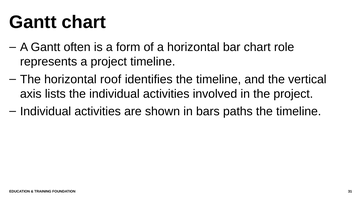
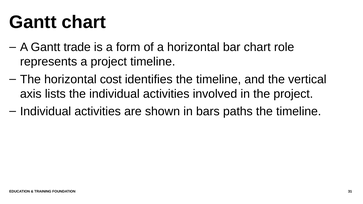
often: often -> trade (77, 47)
roof: roof -> cost (111, 79)
